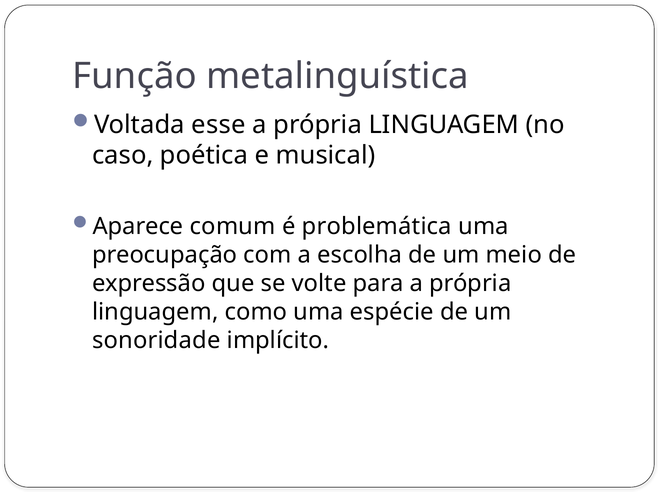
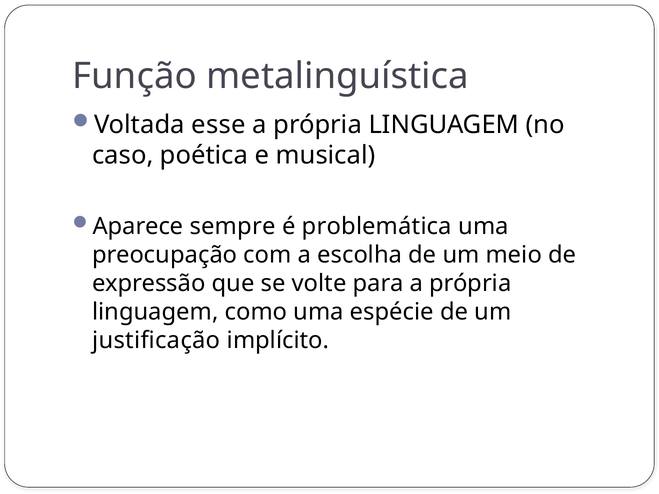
comum: comum -> sempre (233, 226)
sonoridade: sonoridade -> justificação (156, 341)
